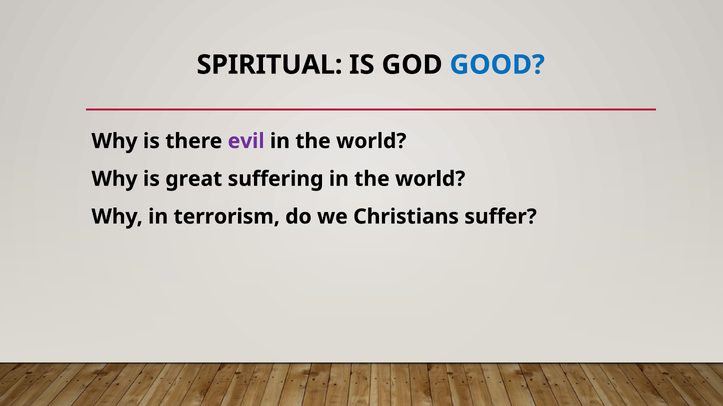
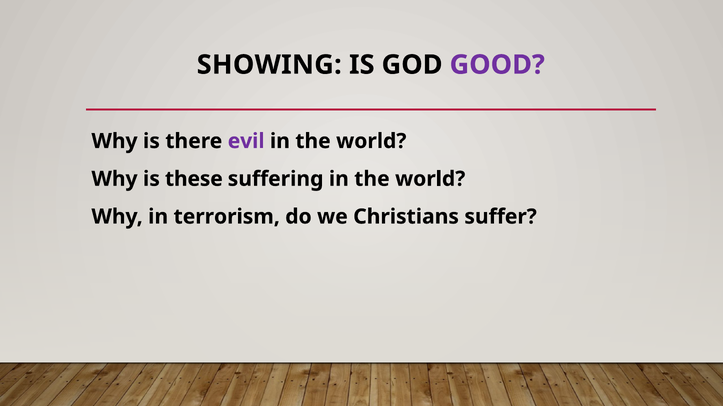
SPIRITUAL: SPIRITUAL -> SHOWING (269, 65)
GOOD colour: blue -> purple (497, 65)
great: great -> these (194, 179)
